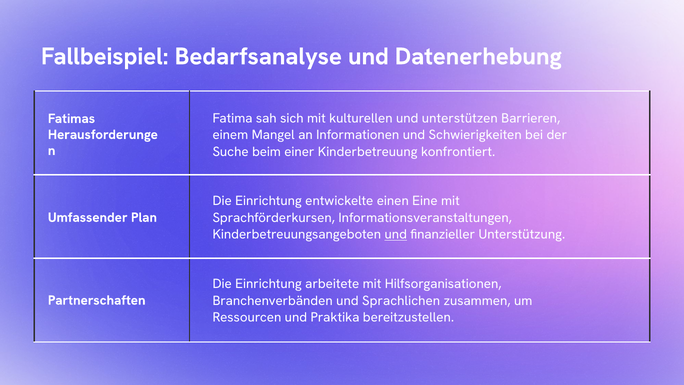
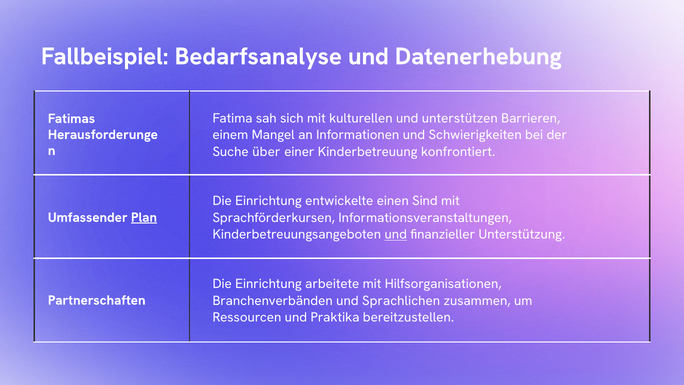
beim: beim -> über (266, 152)
Eine: Eine -> Sind (425, 201)
Plan underline: none -> present (144, 217)
